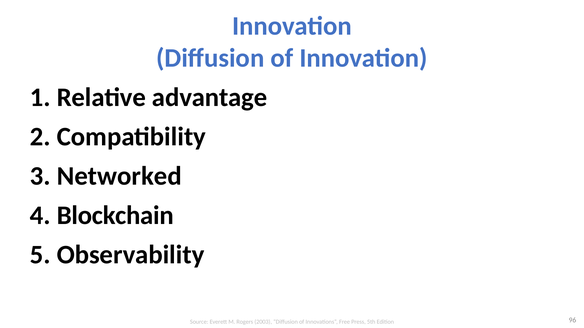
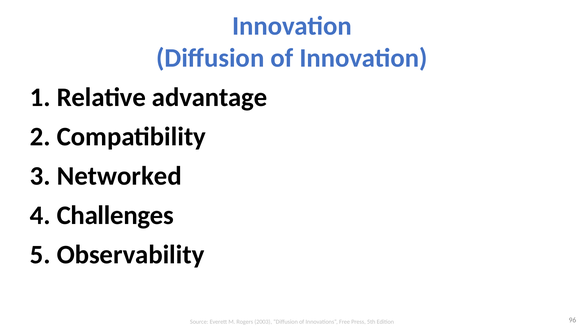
Blockchain: Blockchain -> Challenges (115, 216)
